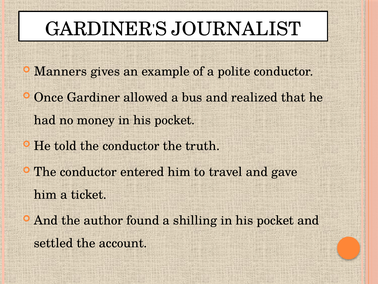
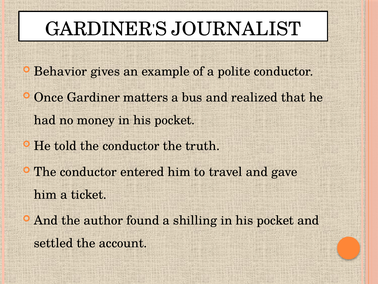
Manners: Manners -> Behavior (61, 71)
allowed: allowed -> matters (146, 97)
